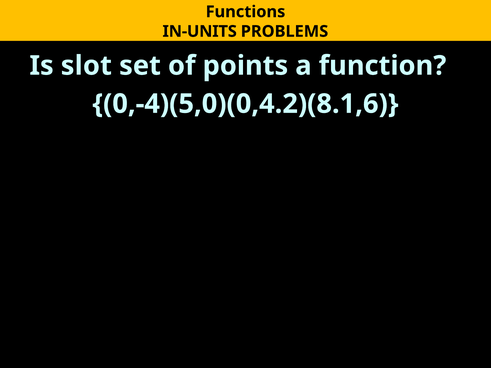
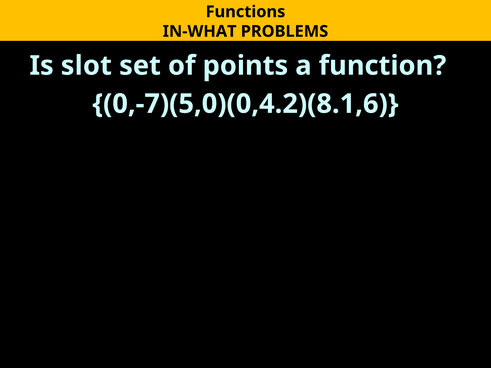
IN-UNITS: IN-UNITS -> IN-WHAT (200, 31)
0,-4)(5,0)(0,4.2)(8.1,6: 0,-4)(5,0)(0,4.2)(8.1,6 -> 0,-7)(5,0)(0,4.2)(8.1,6 (245, 104)
